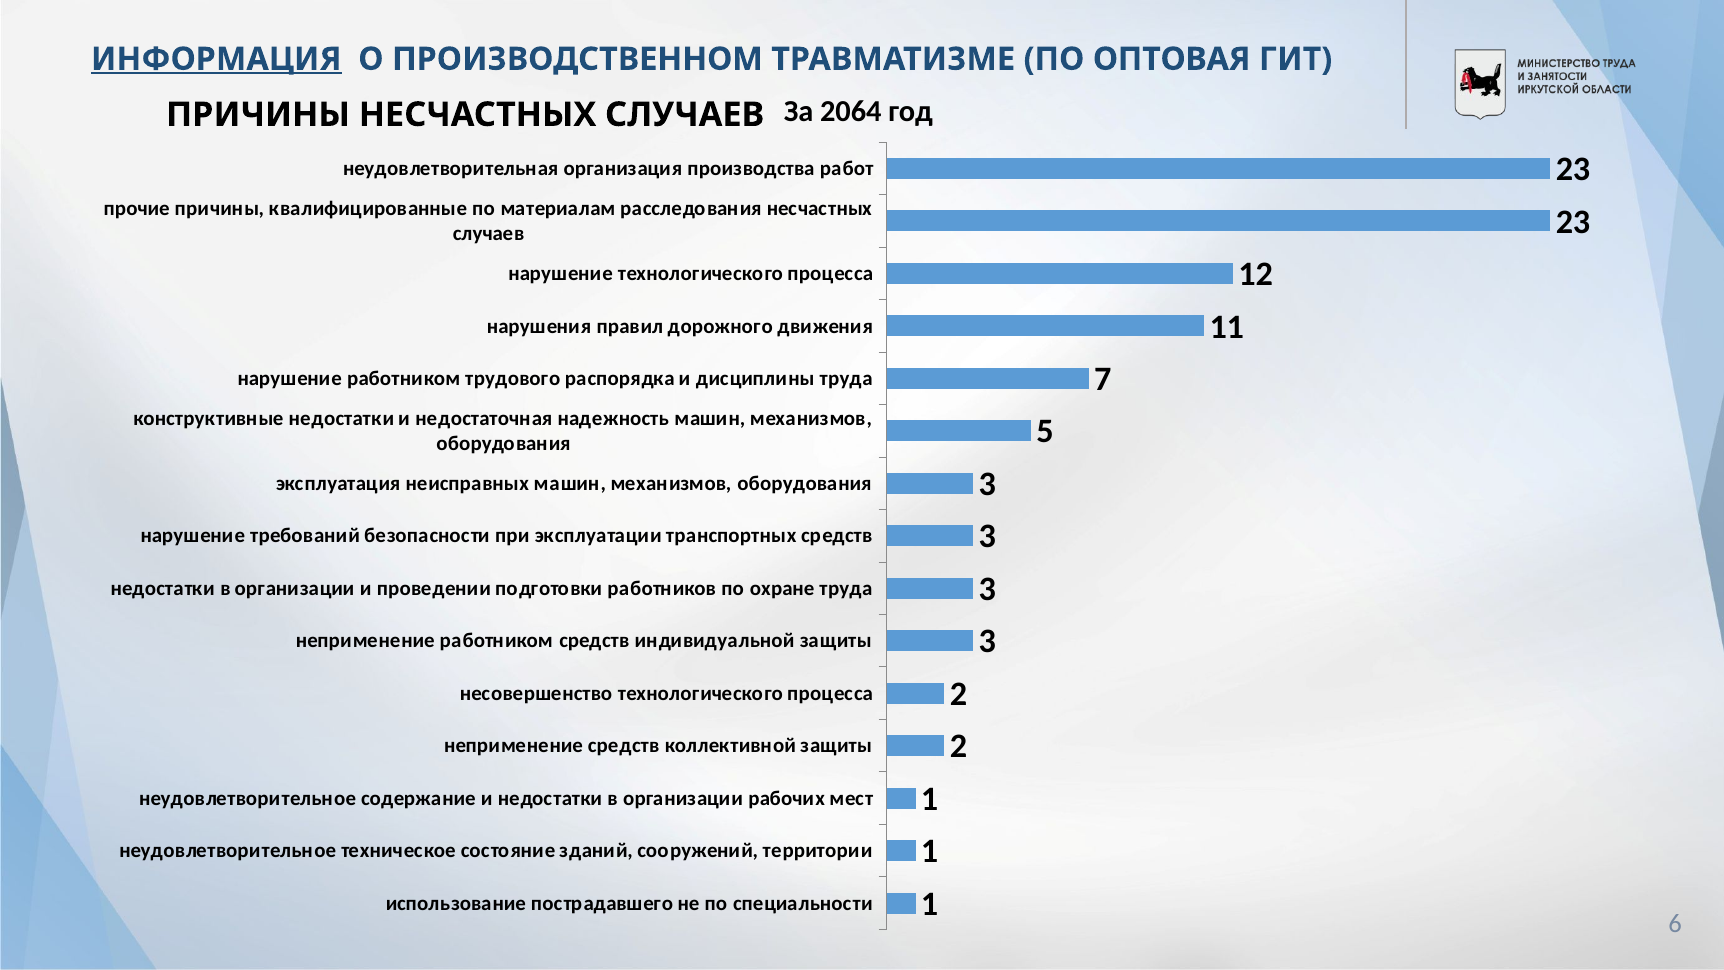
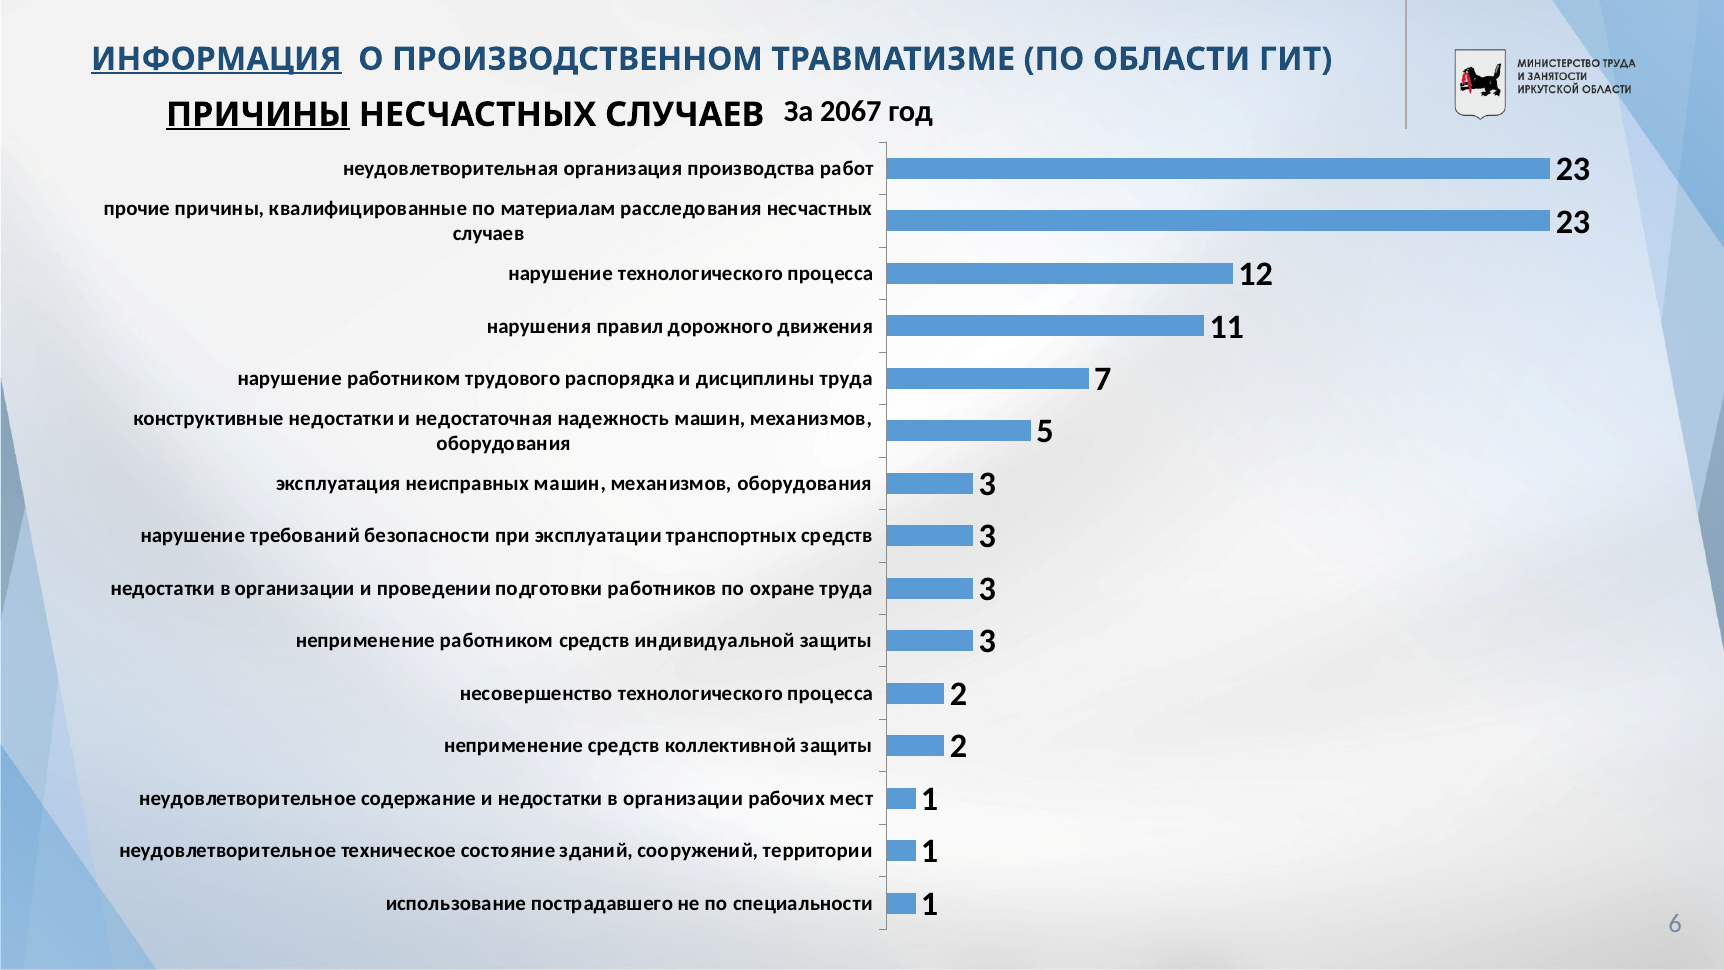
ОПТОВАЯ: ОПТОВАЯ -> ОБЛАСТИ (1172, 59)
ПРИЧИНЫ underline: none -> present (258, 115)
2064: 2064 -> 2067 (851, 112)
